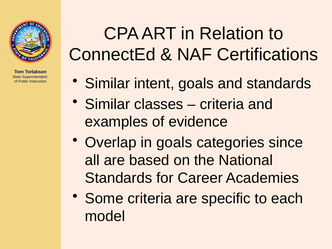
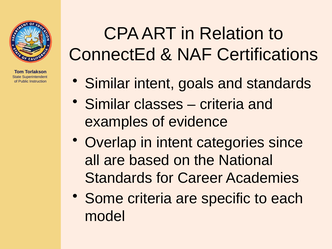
in goals: goals -> intent (174, 143)
